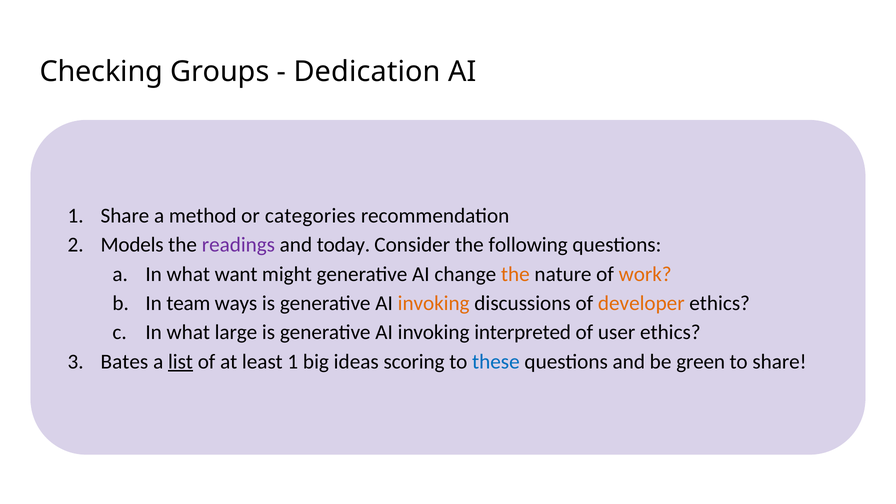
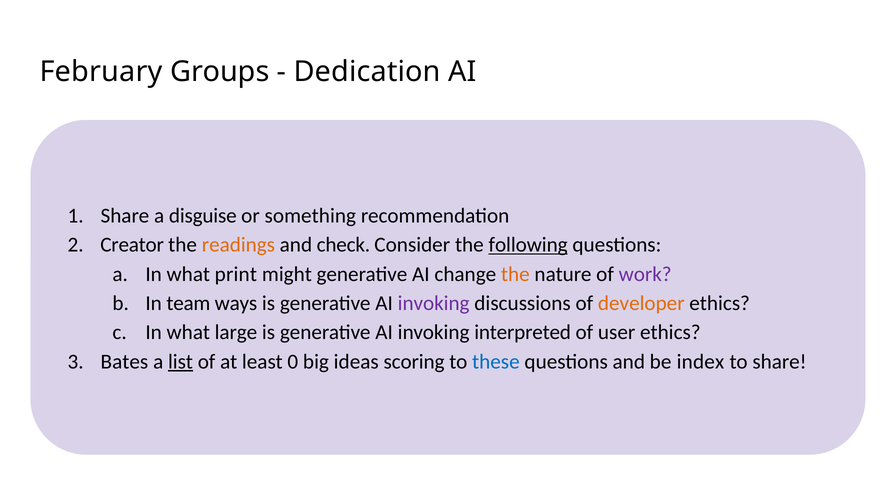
Checking: Checking -> February (101, 72)
method: method -> disguise (203, 216)
categories: categories -> something (310, 216)
Models: Models -> Creator (132, 245)
readings colour: purple -> orange (238, 245)
today: today -> check (343, 245)
following underline: none -> present (528, 245)
want: want -> print (236, 274)
work colour: orange -> purple (645, 274)
invoking colour: orange -> purple (434, 303)
least 1: 1 -> 0 (293, 362)
green: green -> index (700, 362)
